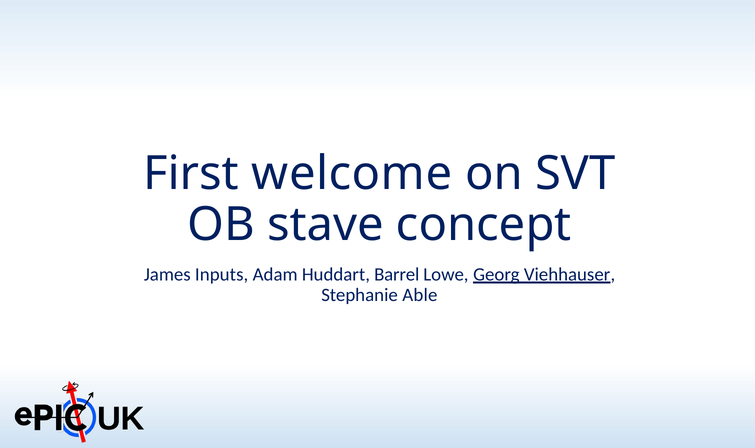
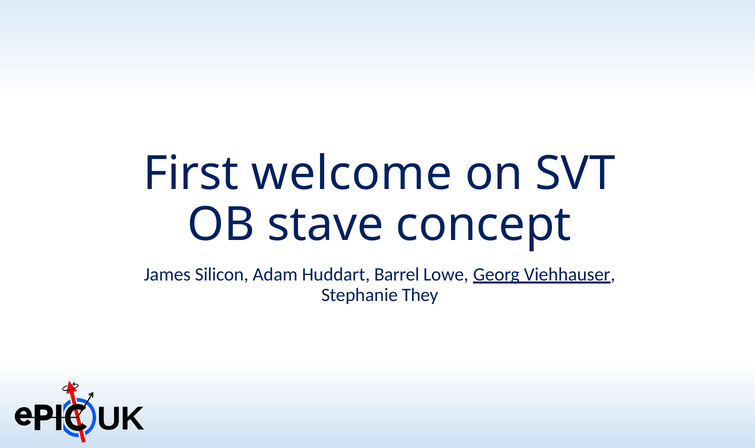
Inputs: Inputs -> Silicon (222, 274)
Able: Able -> They (420, 295)
